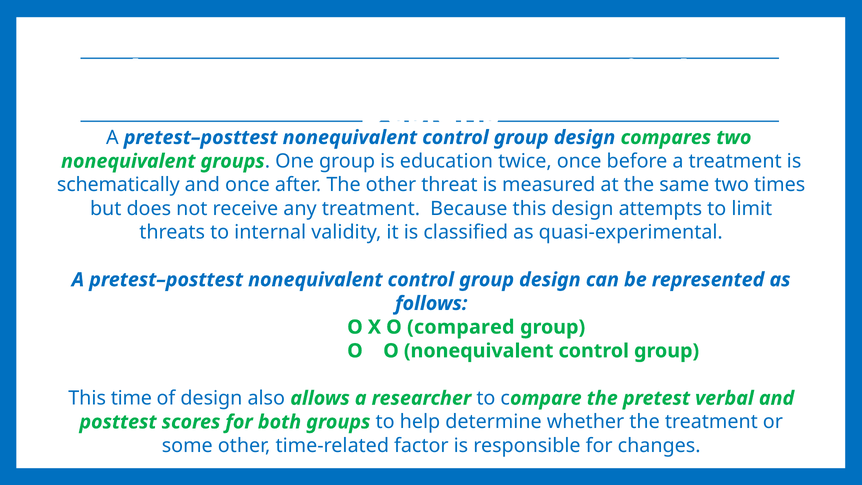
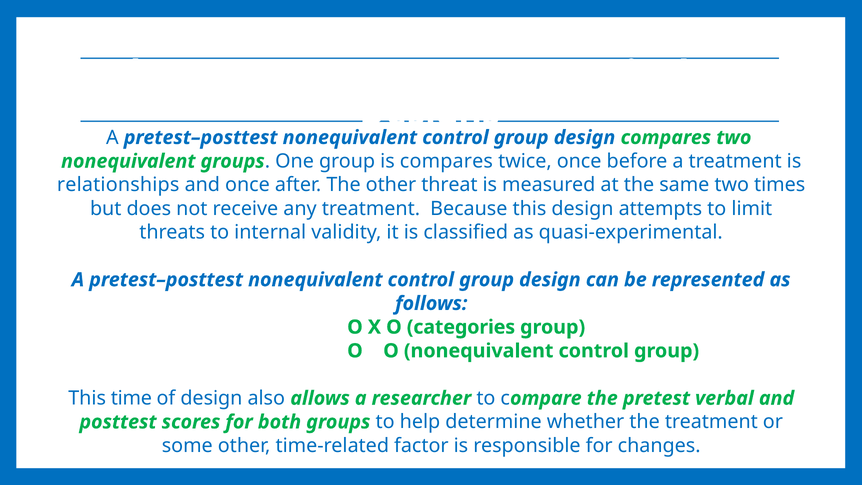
is education: education -> compares (446, 161)
schematically: schematically -> relationships (118, 185)
compared: compared -> categories (461, 327)
